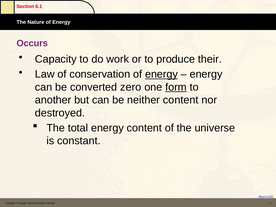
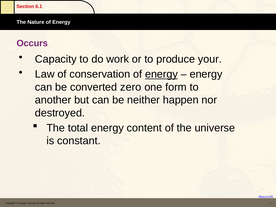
their: their -> your (210, 59)
form underline: present -> none (176, 87)
neither content: content -> happen (181, 100)
